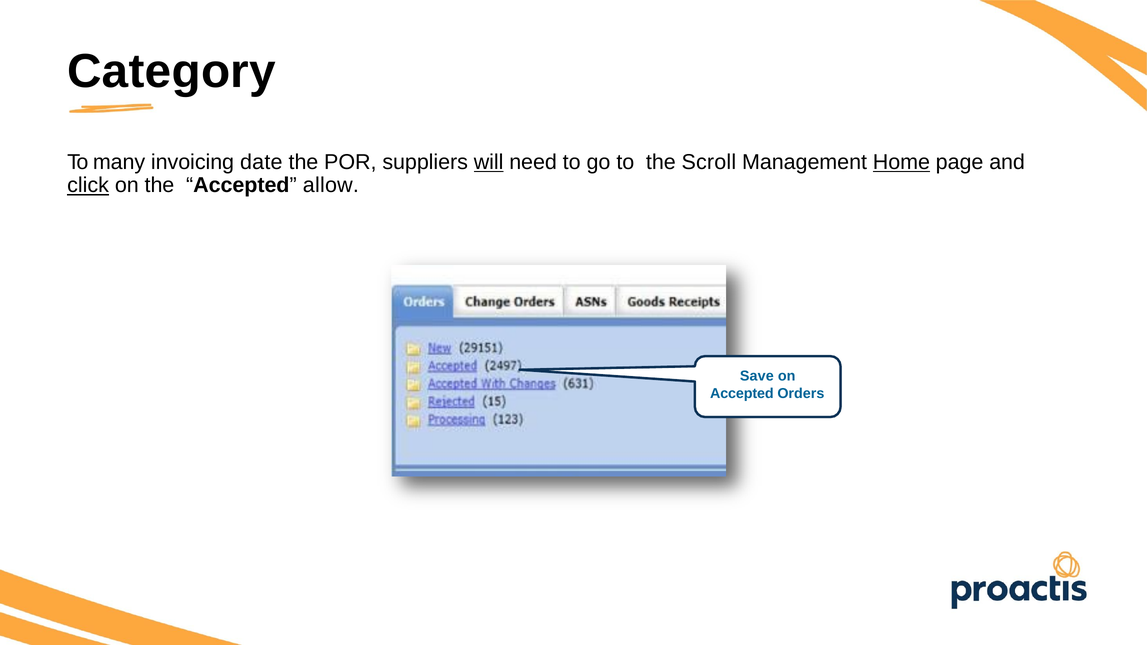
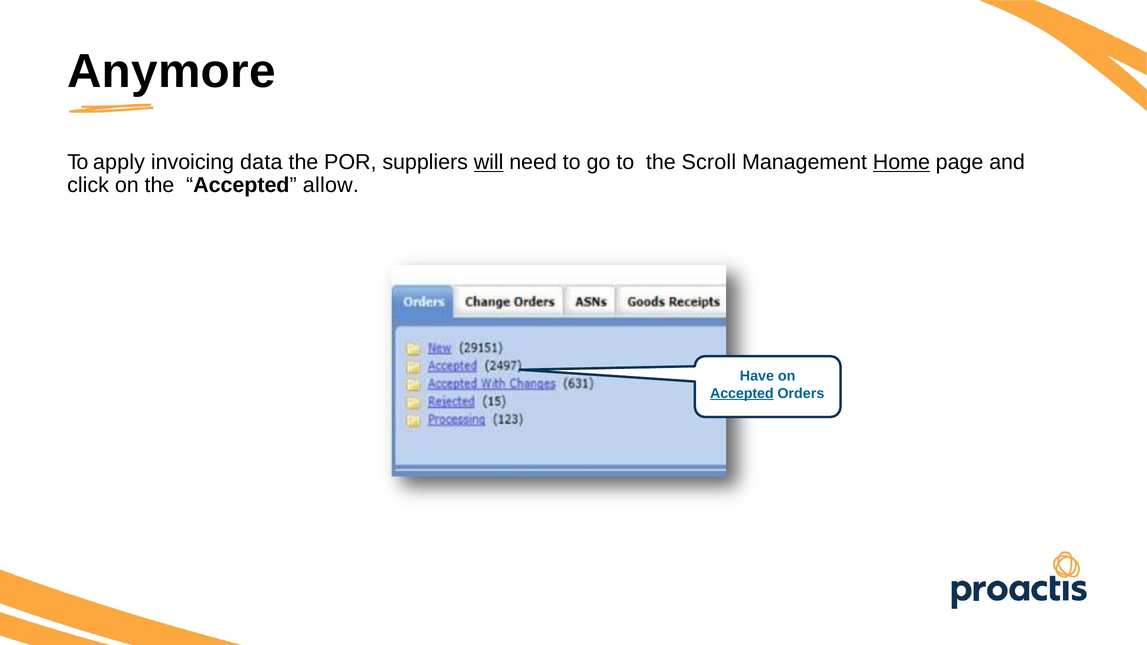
Category: Category -> Anymore (171, 72)
many: many -> apply (119, 162)
date: date -> data (261, 162)
click underline: present -> none (88, 185)
Save: Save -> Have (757, 376)
Accepted underline: none -> present (742, 394)
